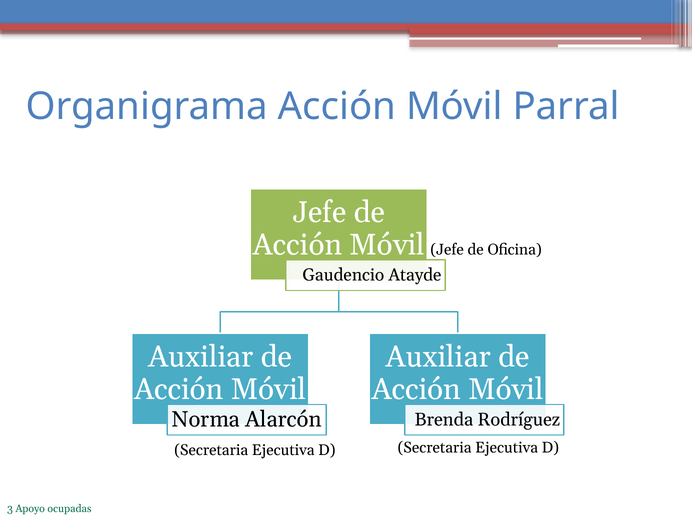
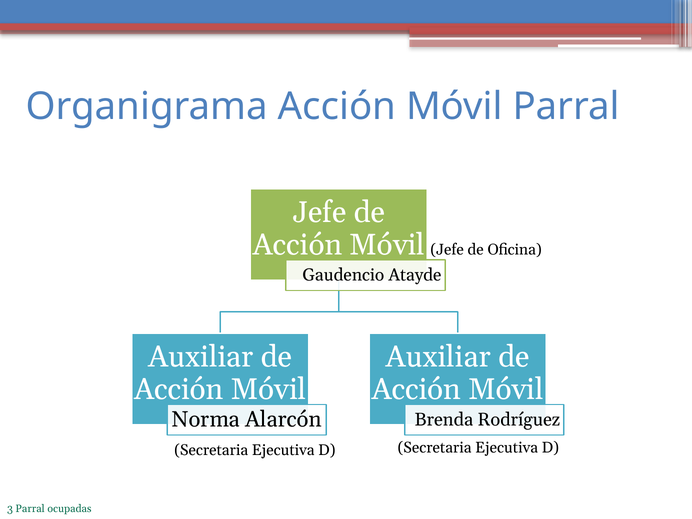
3 Apoyo: Apoyo -> Parral (30, 509)
